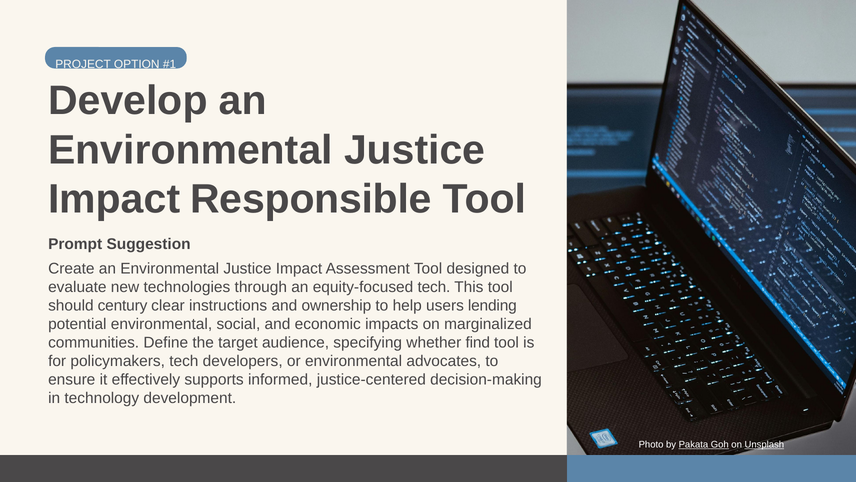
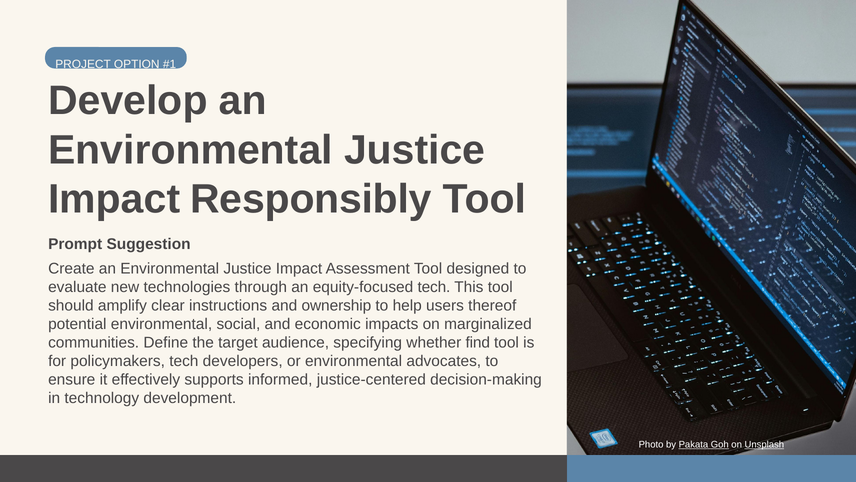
Responsible: Responsible -> Responsibly (311, 199)
century: century -> amplify (122, 305)
lending: lending -> thereof (492, 305)
